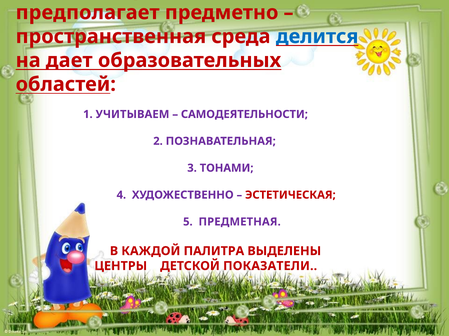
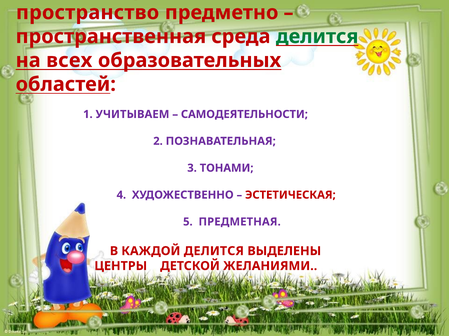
предполагает: предполагает -> пространство (88, 13)
делится colour: blue -> green (317, 37)
дает: дает -> всех (69, 61)
КАЖДОЙ ПАЛИТРА: ПАЛИТРА -> ДЕЛИТСЯ (214, 252)
ПОКАЗАТЕЛИ: ПОКАЗАТЕЛИ -> ЖЕЛАНИЯМИ (270, 267)
